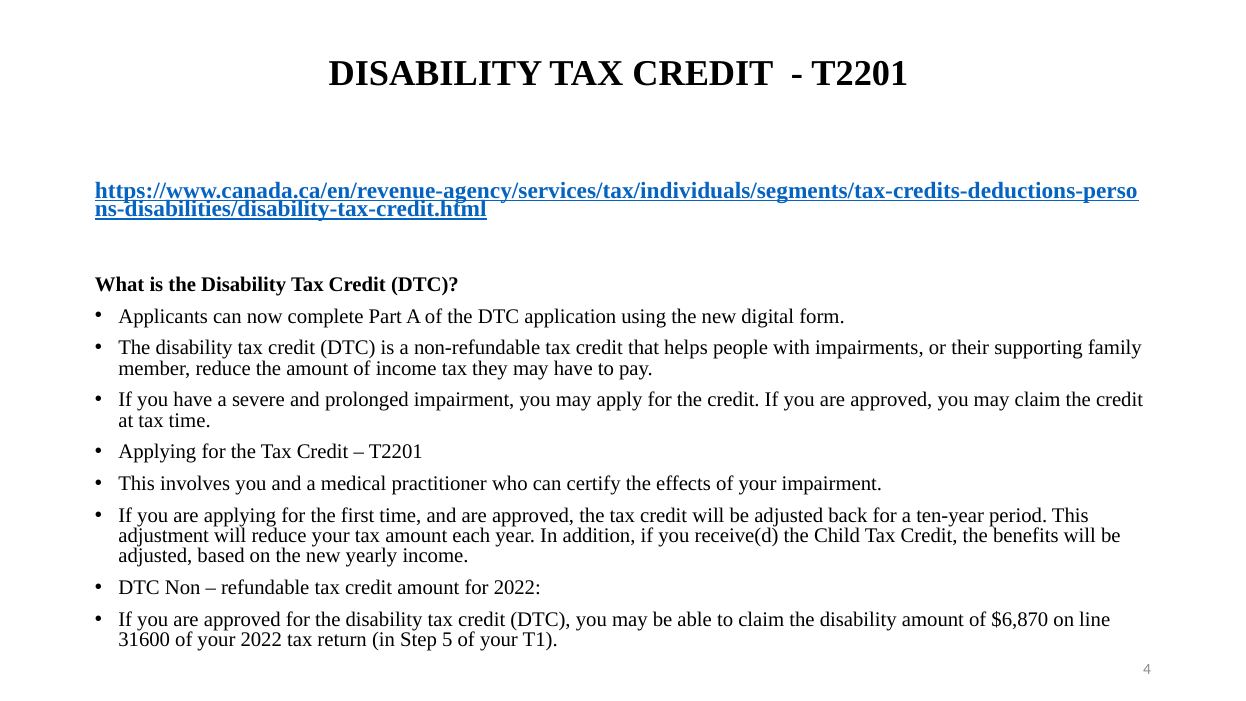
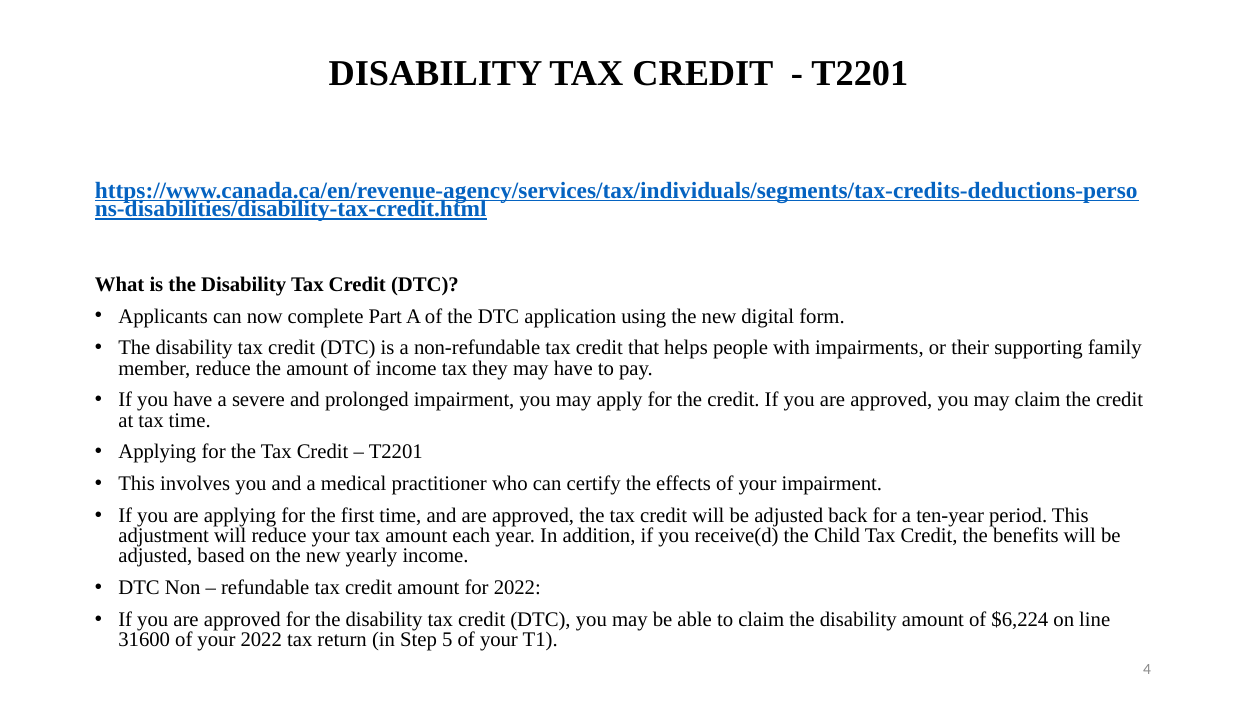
$6,870: $6,870 -> $6,224 (1020, 620)
